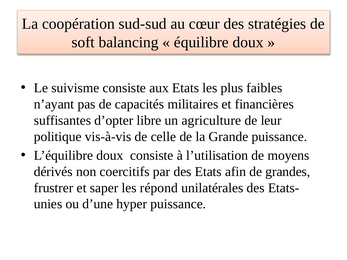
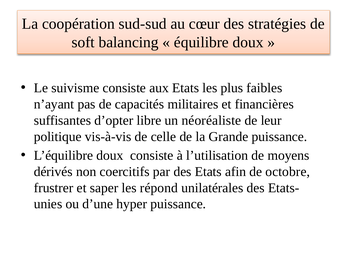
agriculture: agriculture -> néoréaliste (211, 120)
grandes: grandes -> octobre (288, 172)
